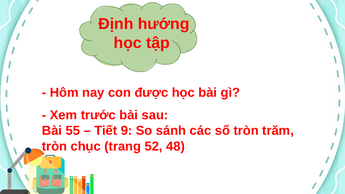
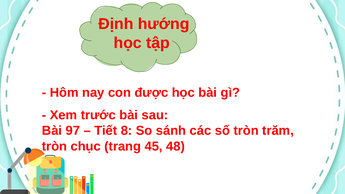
55: 55 -> 97 (73, 131)
9: 9 -> 8 (127, 131)
52: 52 -> 45 (154, 146)
